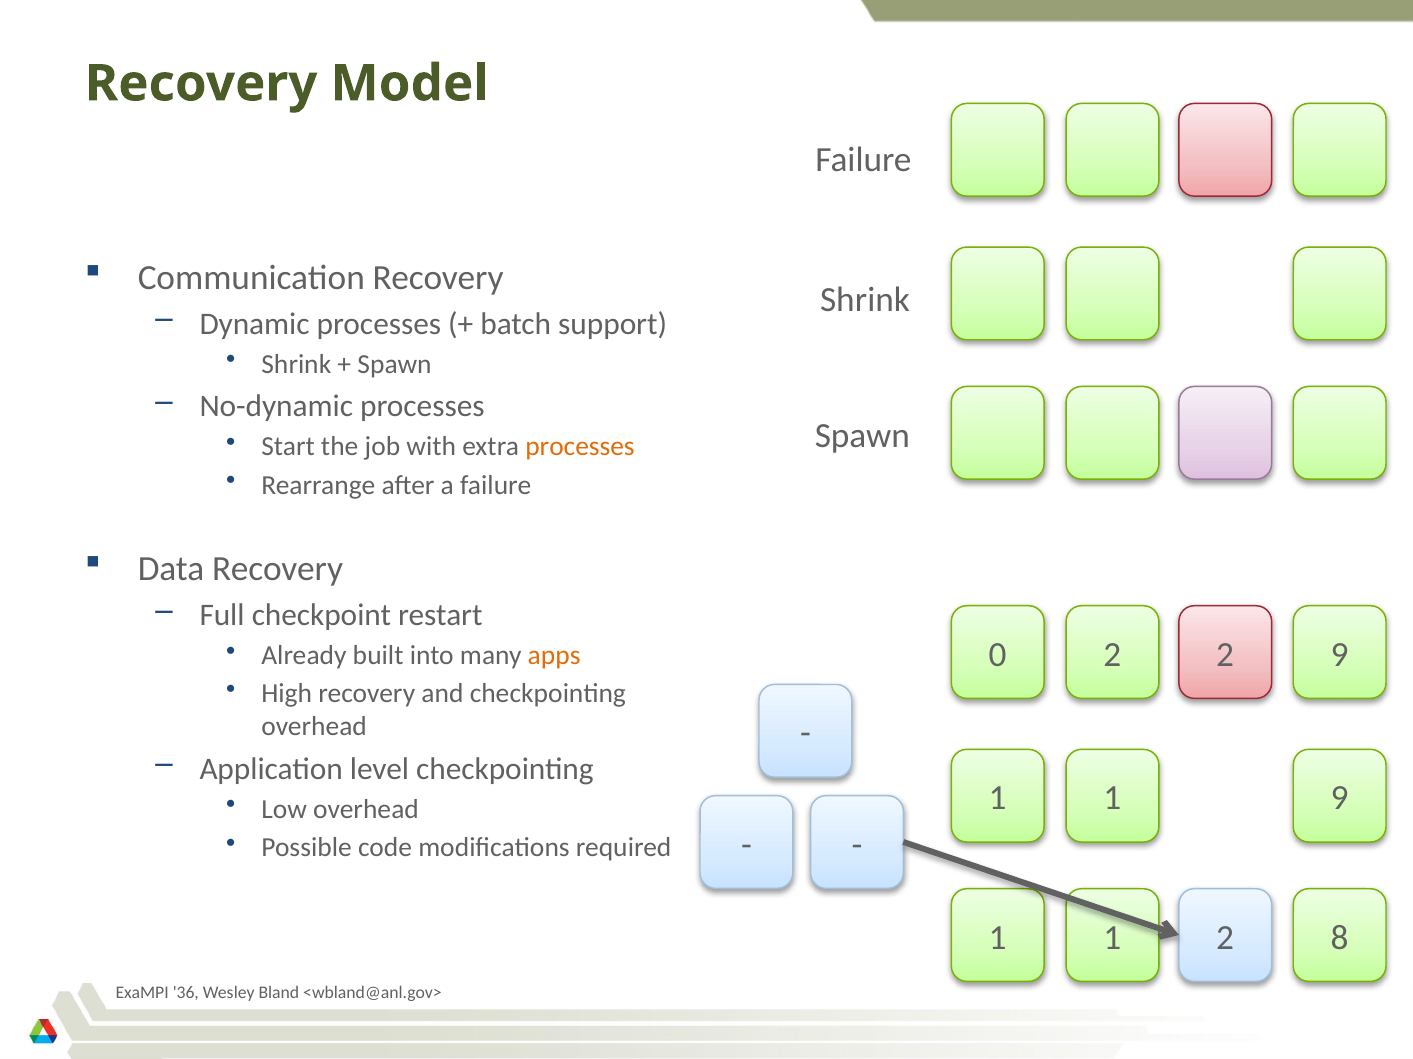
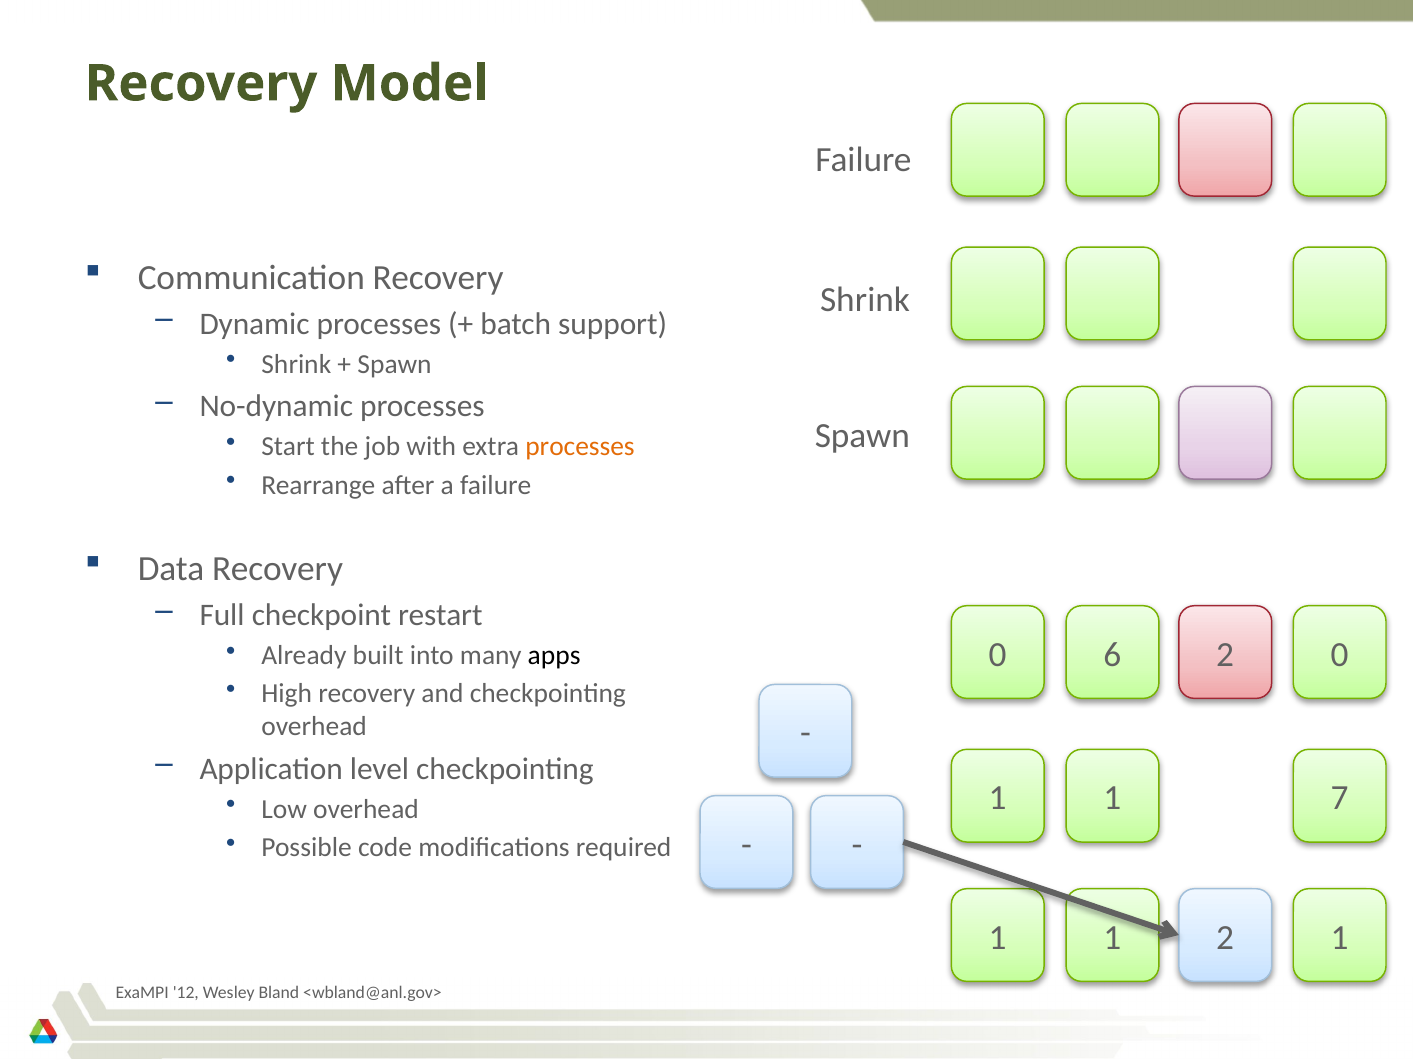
0 2: 2 -> 6 (1112, 655)
2 9: 9 -> 0 (1340, 655)
apps colour: orange -> black (554, 656)
1 9: 9 -> 7 (1340, 799)
2 8: 8 -> 1 (1340, 938)
36: 36 -> 12 (186, 994)
